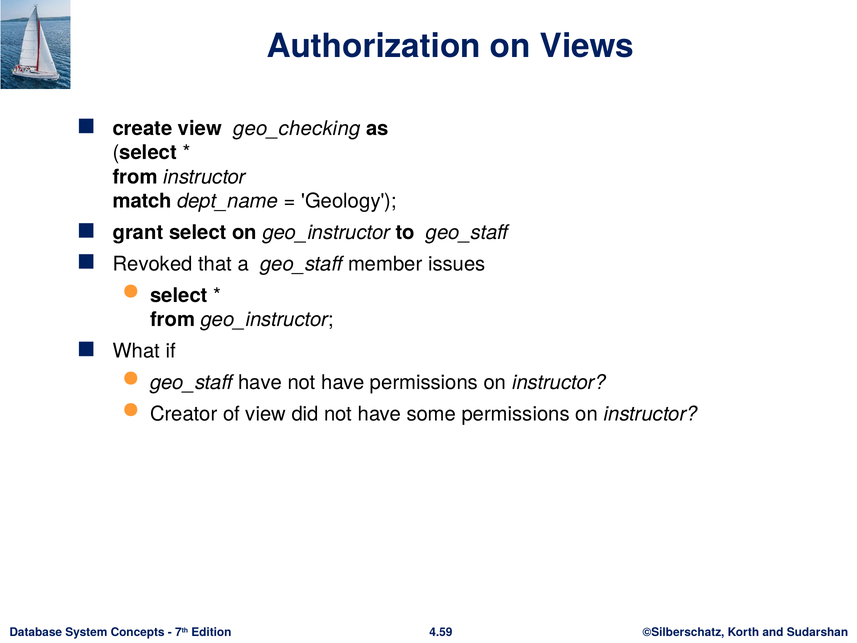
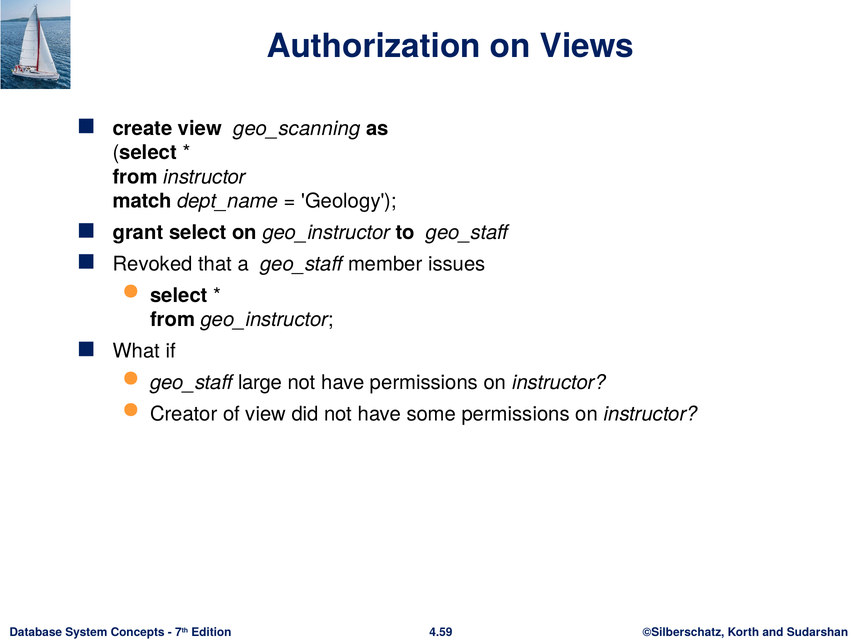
geo_checking: geo_checking -> geo_scanning (297, 128)
geo_staff have: have -> large (260, 382)
